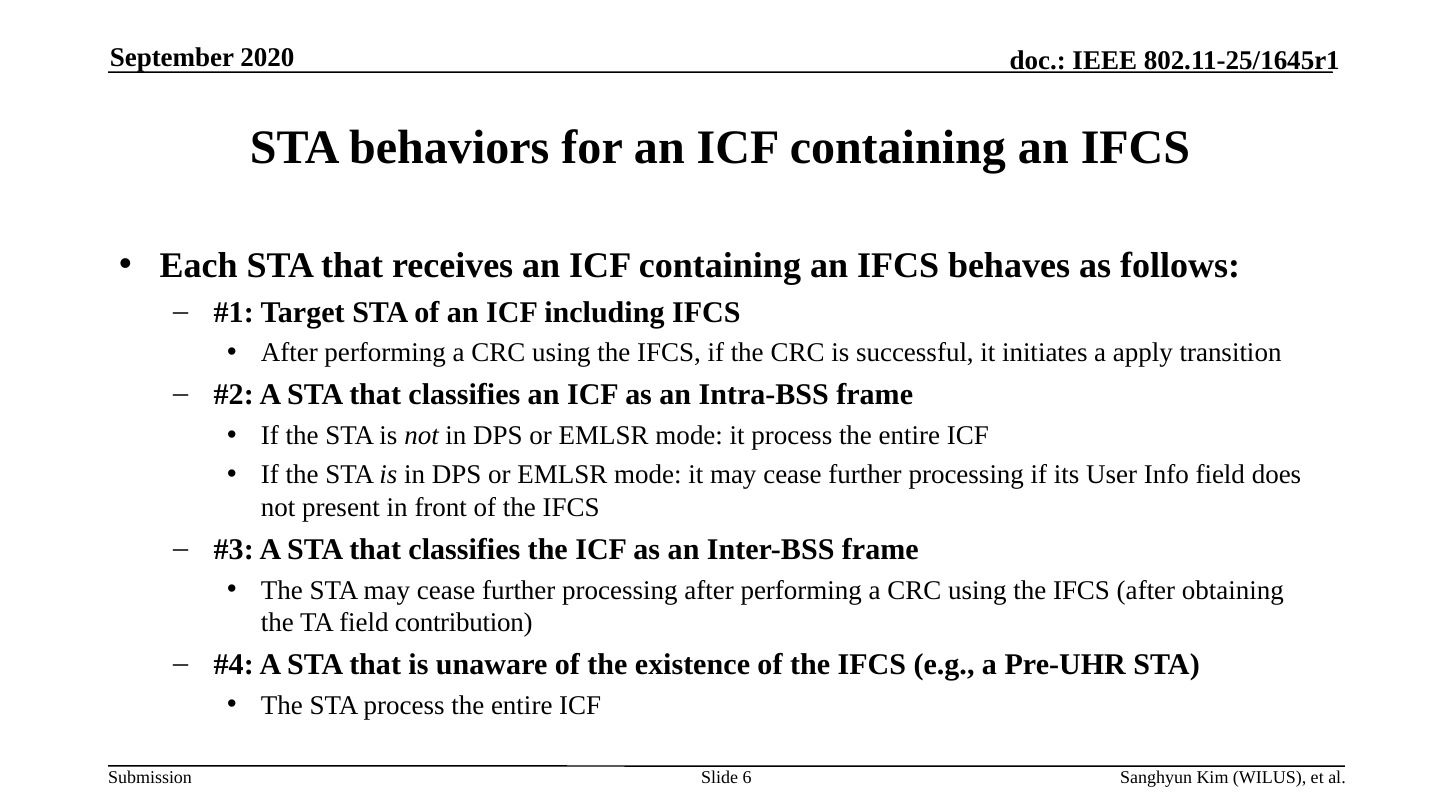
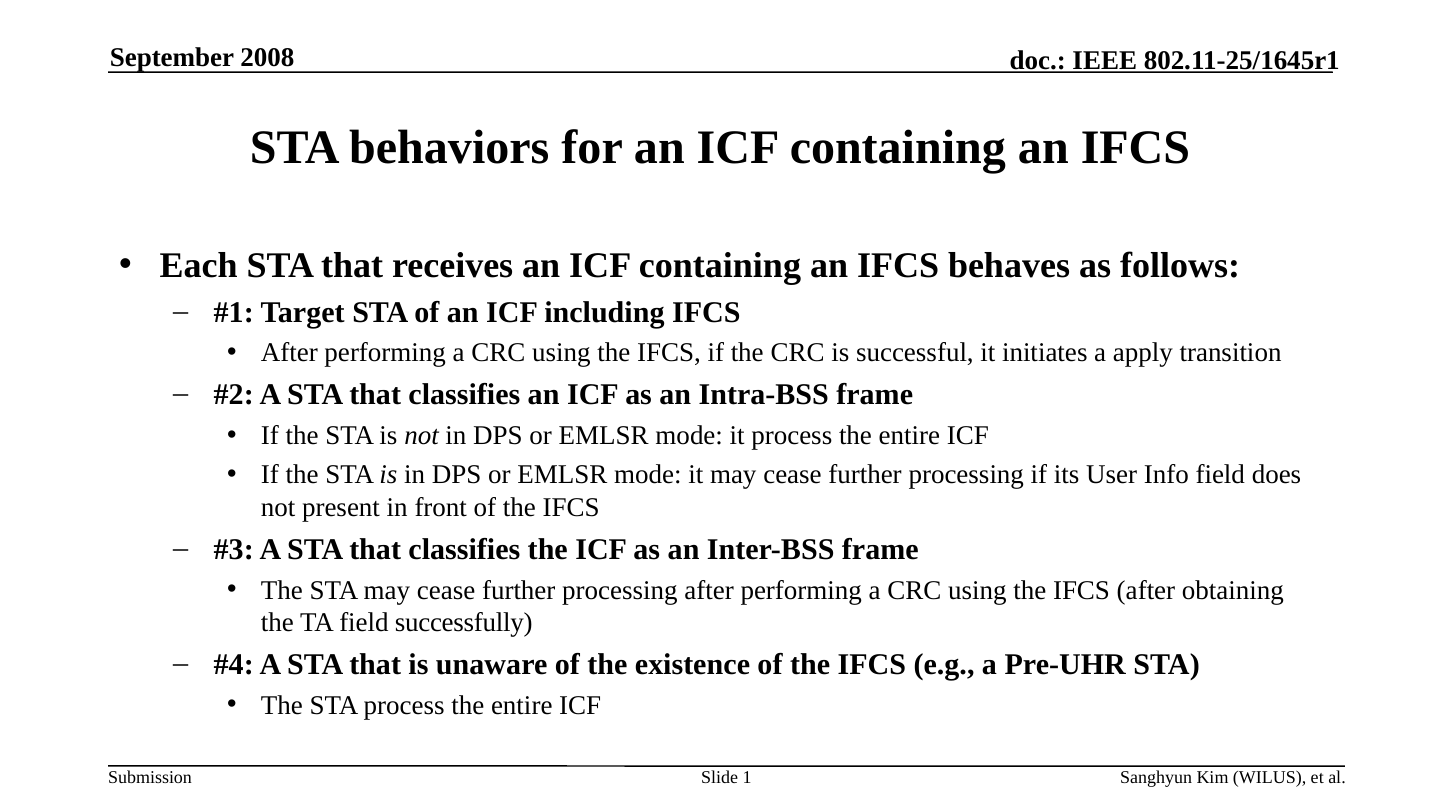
2020: 2020 -> 2008 (267, 57)
contribution: contribution -> successfully (464, 622)
6: 6 -> 1 (747, 777)
